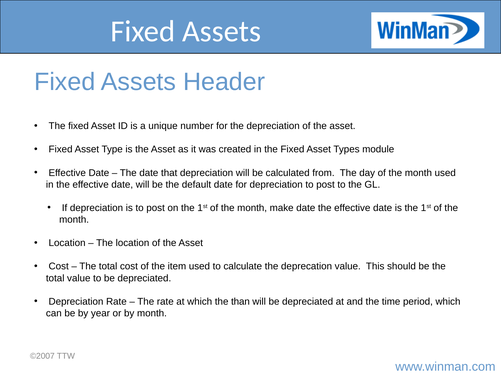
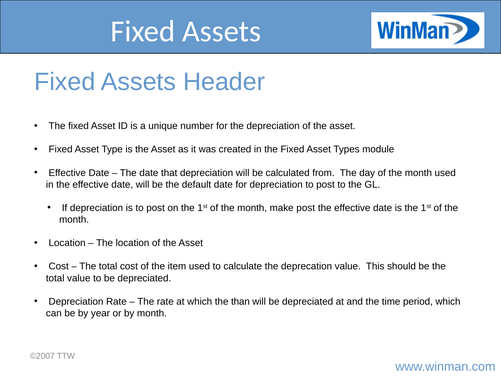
make date: date -> post (306, 208)
